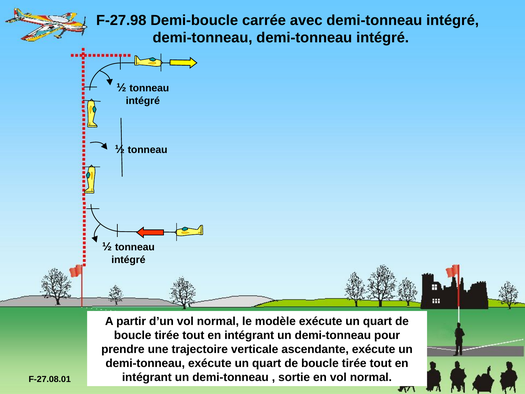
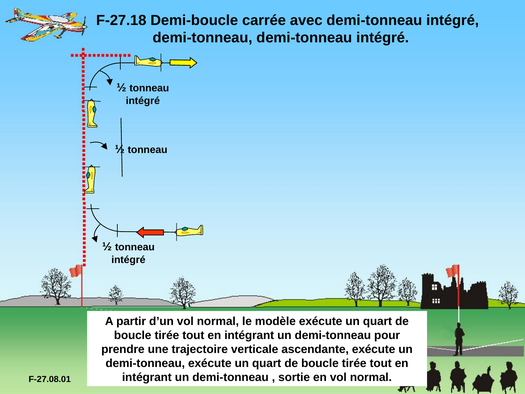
F-27.98: F-27.98 -> F-27.18 (121, 20)
